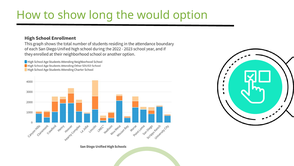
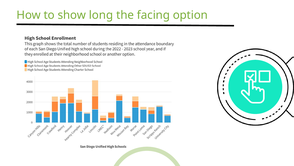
would: would -> facing (153, 15)
